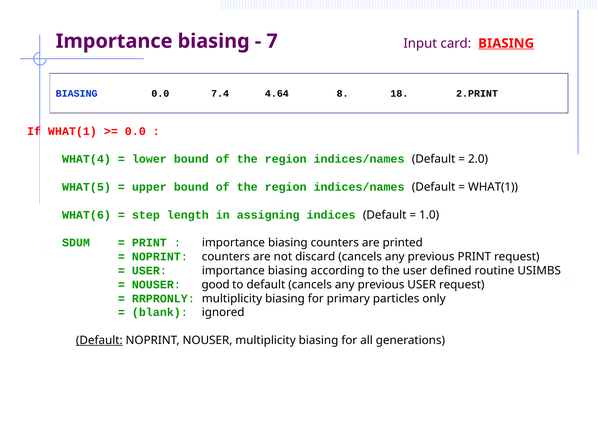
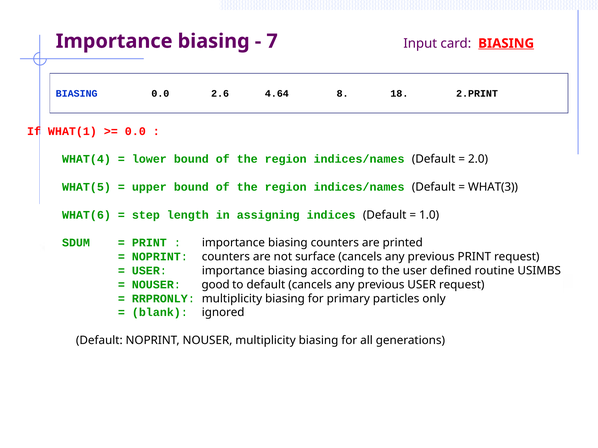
7.4: 7.4 -> 2.6 (220, 94)
WHAT(1: WHAT(1 -> WHAT(3 (493, 187)
discard: discard -> surface (315, 257)
Default underline: present -> none (99, 341)
